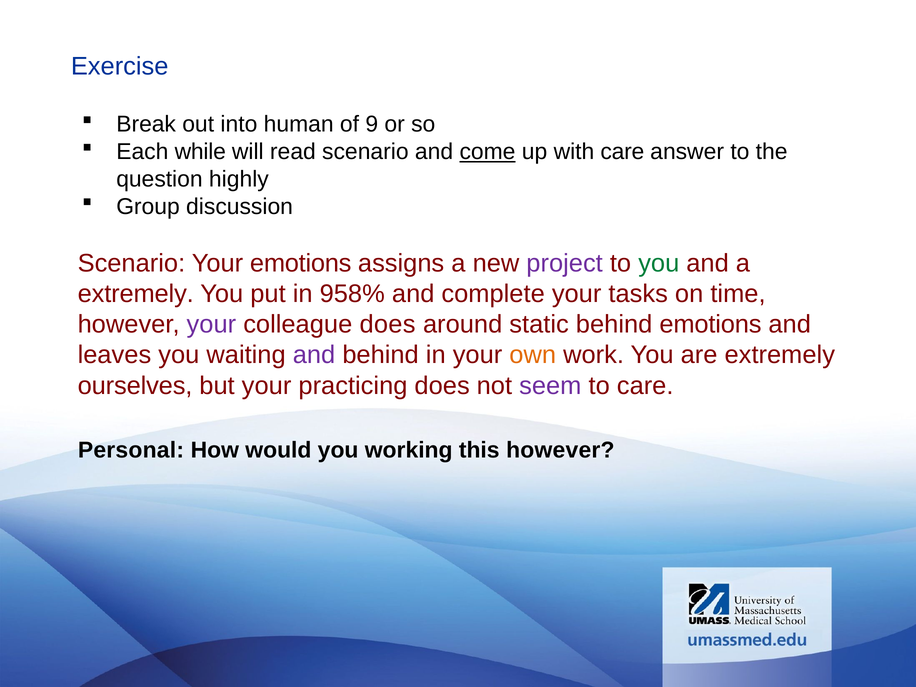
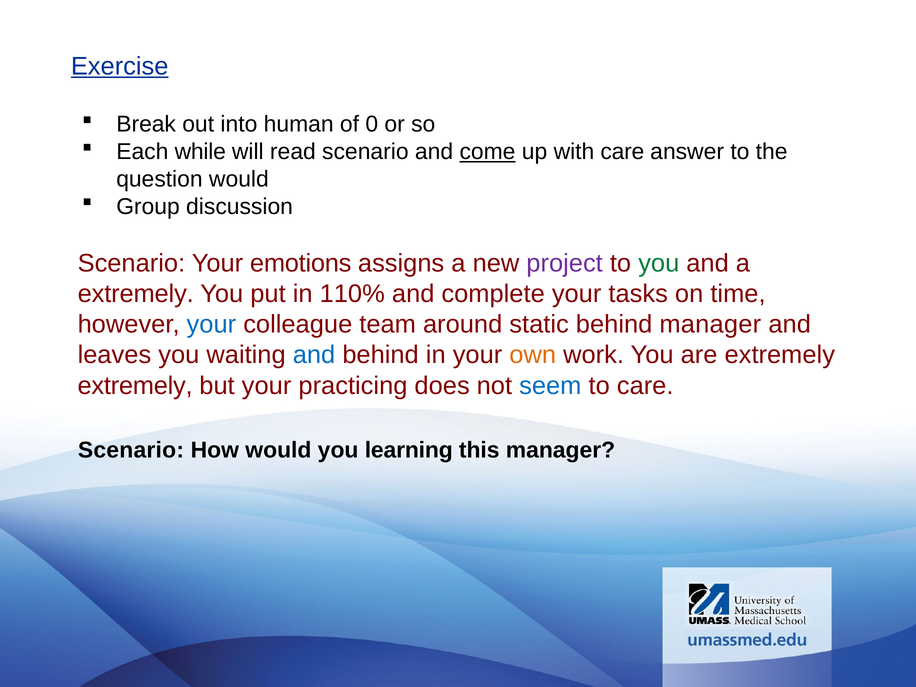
Exercise underline: none -> present (120, 66)
9: 9 -> 0 (372, 124)
question highly: highly -> would (239, 179)
958%: 958% -> 110% (352, 294)
your colour: purple -> blue (211, 325)
colleague does: does -> team (388, 325)
behind emotions: emotions -> manager (710, 325)
and colour: purple -> blue (314, 355)
ourselves: ourselves -> extremely (135, 386)
seem colour: purple -> blue (550, 386)
Personal: Personal -> Scenario (131, 450)
working: working -> learning (409, 450)
this however: however -> manager (560, 450)
